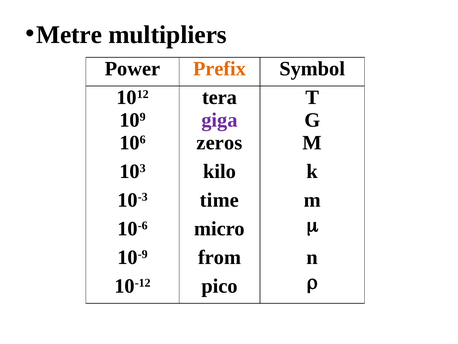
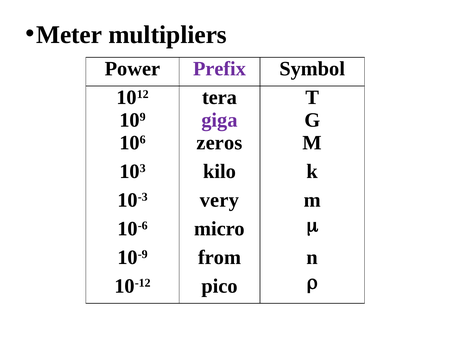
Metre: Metre -> Meter (69, 35)
Prefix colour: orange -> purple (220, 69)
time: time -> very (219, 200)
